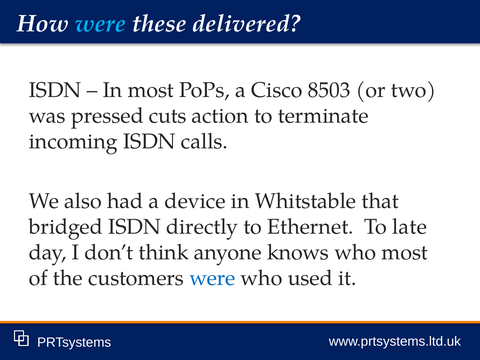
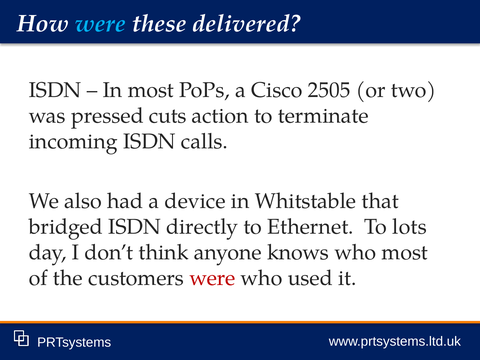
8503: 8503 -> 2505 (329, 90)
late: late -> lots (410, 227)
were colour: blue -> red (212, 278)
